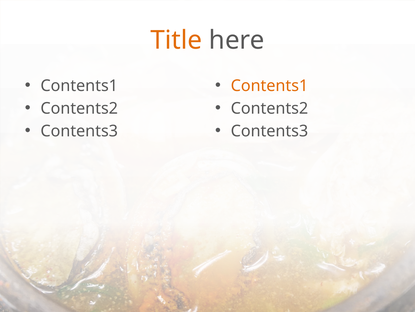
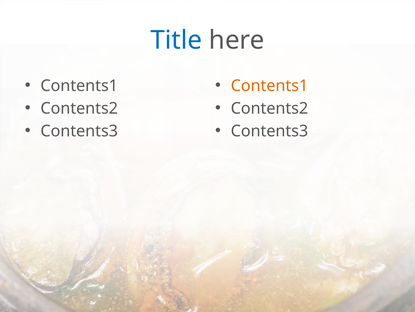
Title colour: orange -> blue (176, 40)
